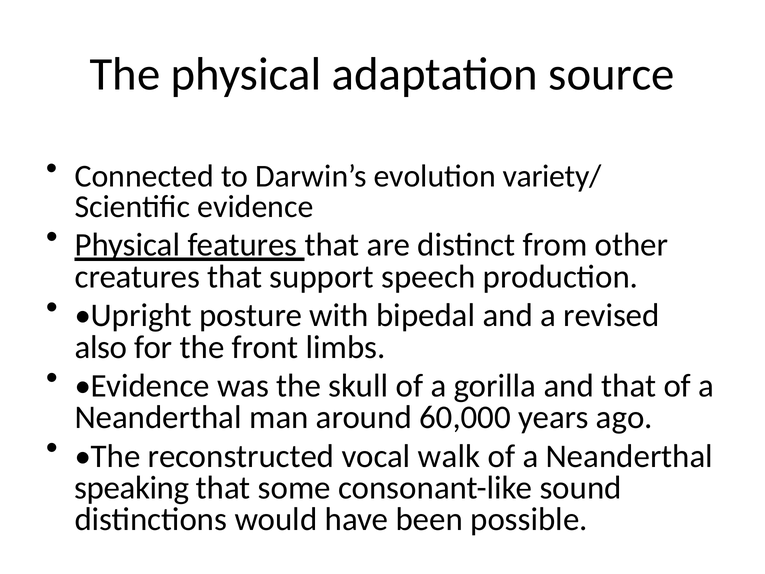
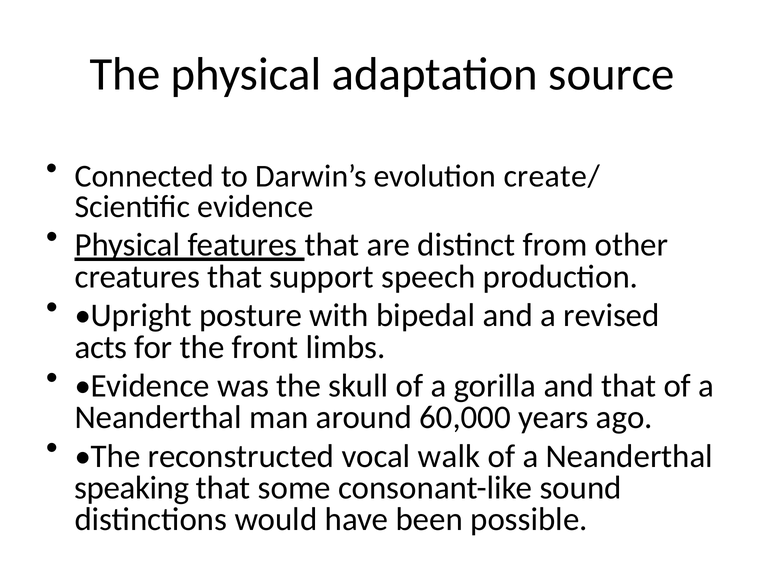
variety/: variety/ -> create/ (552, 176)
also: also -> acts (101, 347)
